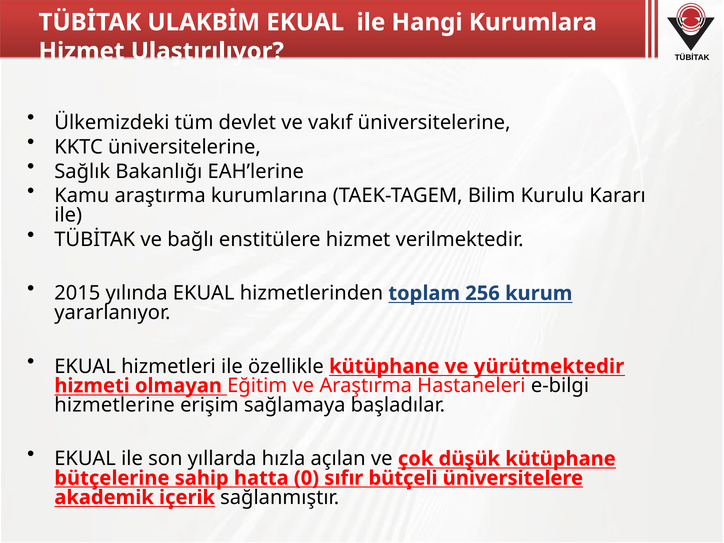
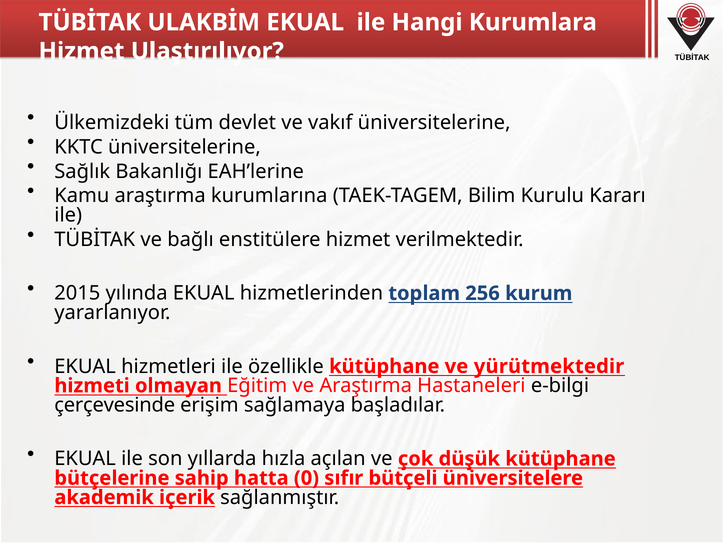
hizmetlerine: hizmetlerine -> çerçevesinde (115, 405)
